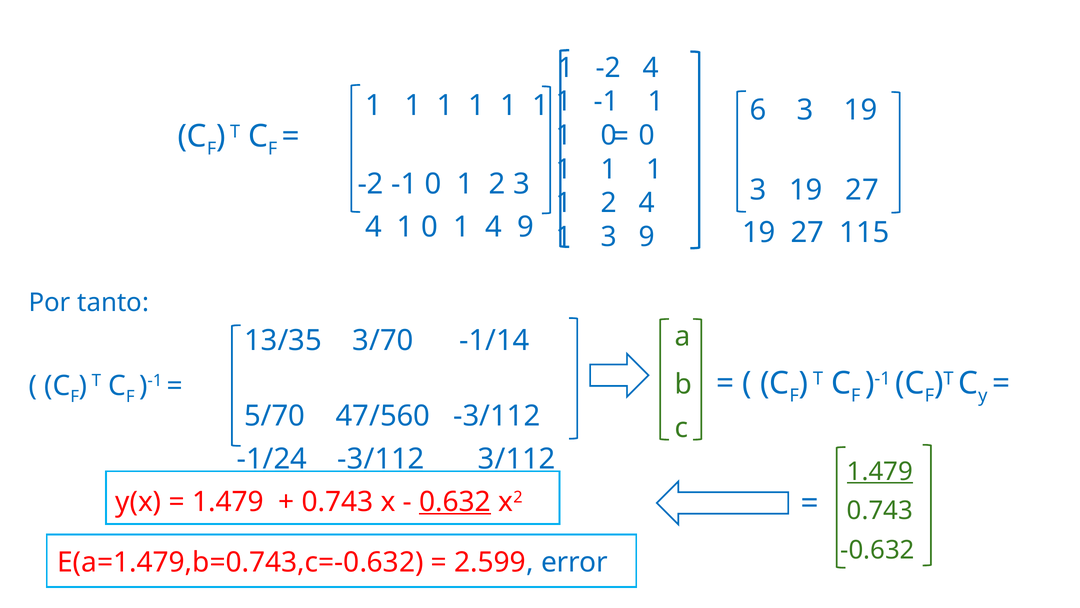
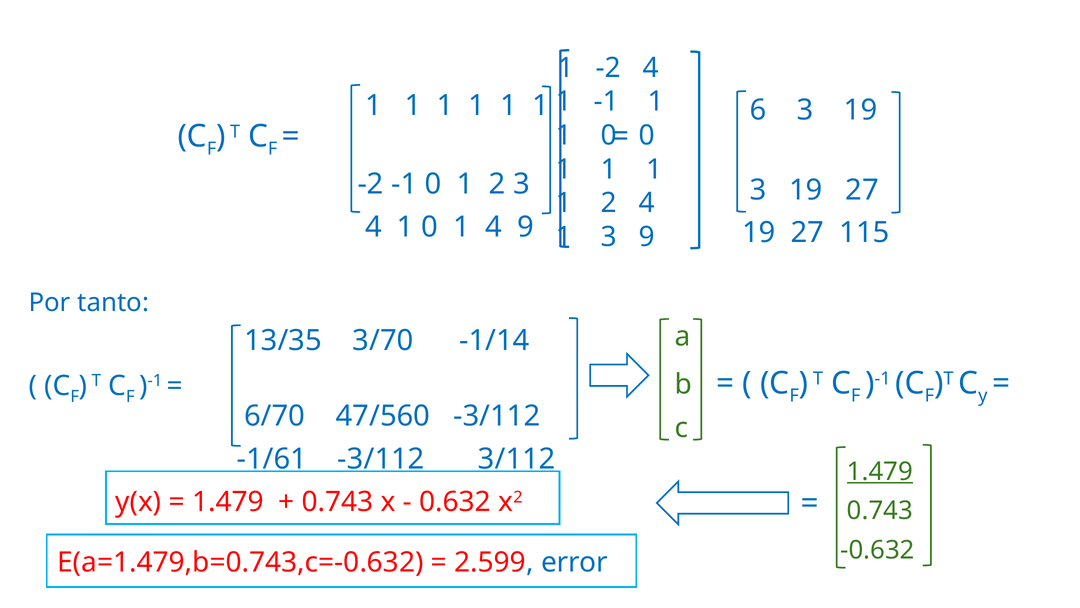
5/70: 5/70 -> 6/70 (275, 416)
-1/24: -1/24 -> -1/61 (272, 459)
0.632 underline: present -> none (455, 501)
